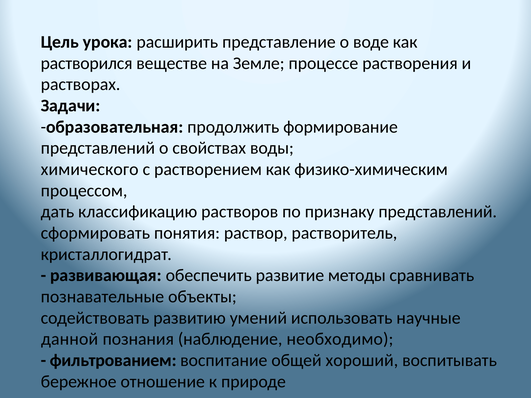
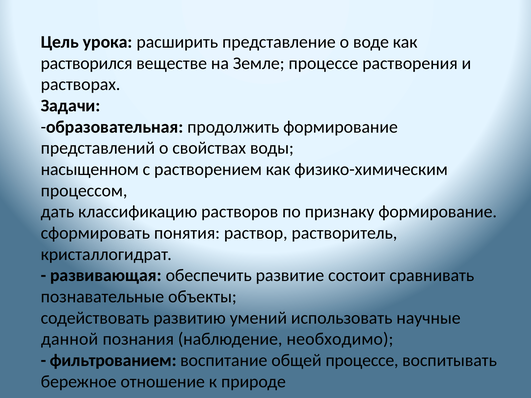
химического: химического -> насыщенном (90, 169)
признаку представлений: представлений -> формирование (438, 212)
методы: методы -> состоит (357, 276)
общей хороший: хороший -> процессе (362, 361)
